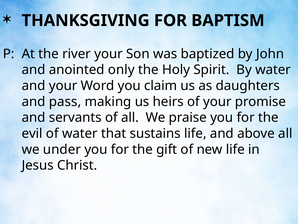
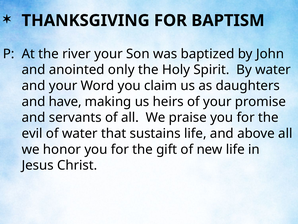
pass: pass -> have (65, 101)
under: under -> honor (62, 149)
